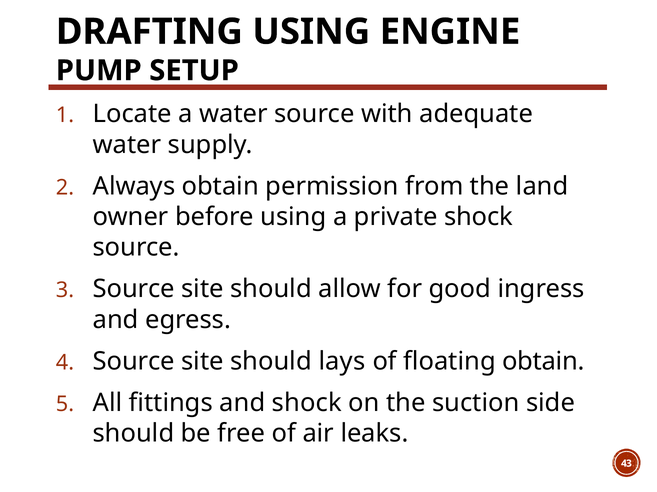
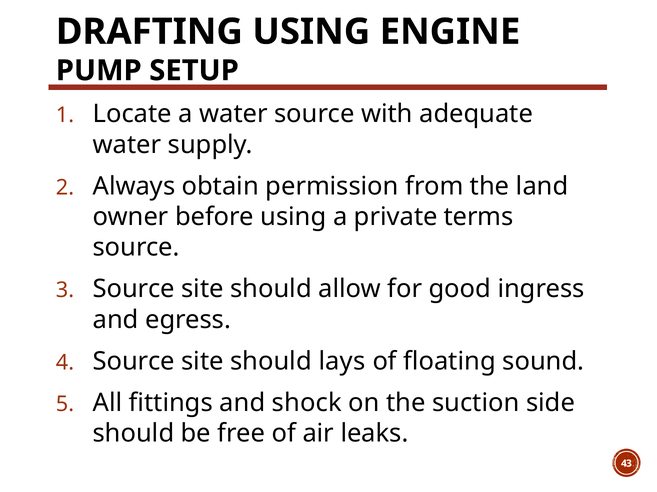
private shock: shock -> terms (479, 217)
floating obtain: obtain -> sound (543, 362)
